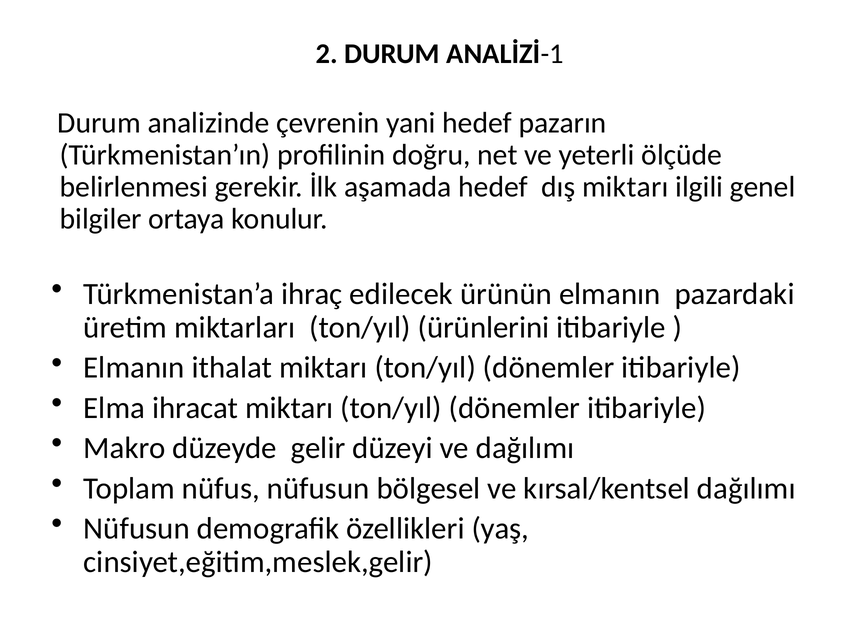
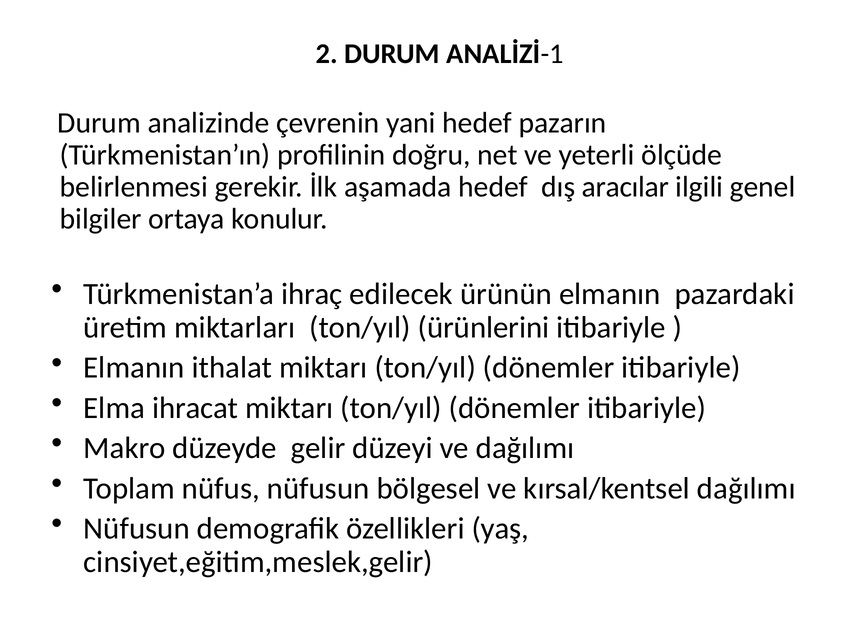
dış miktarı: miktarı -> aracılar (625, 187)
